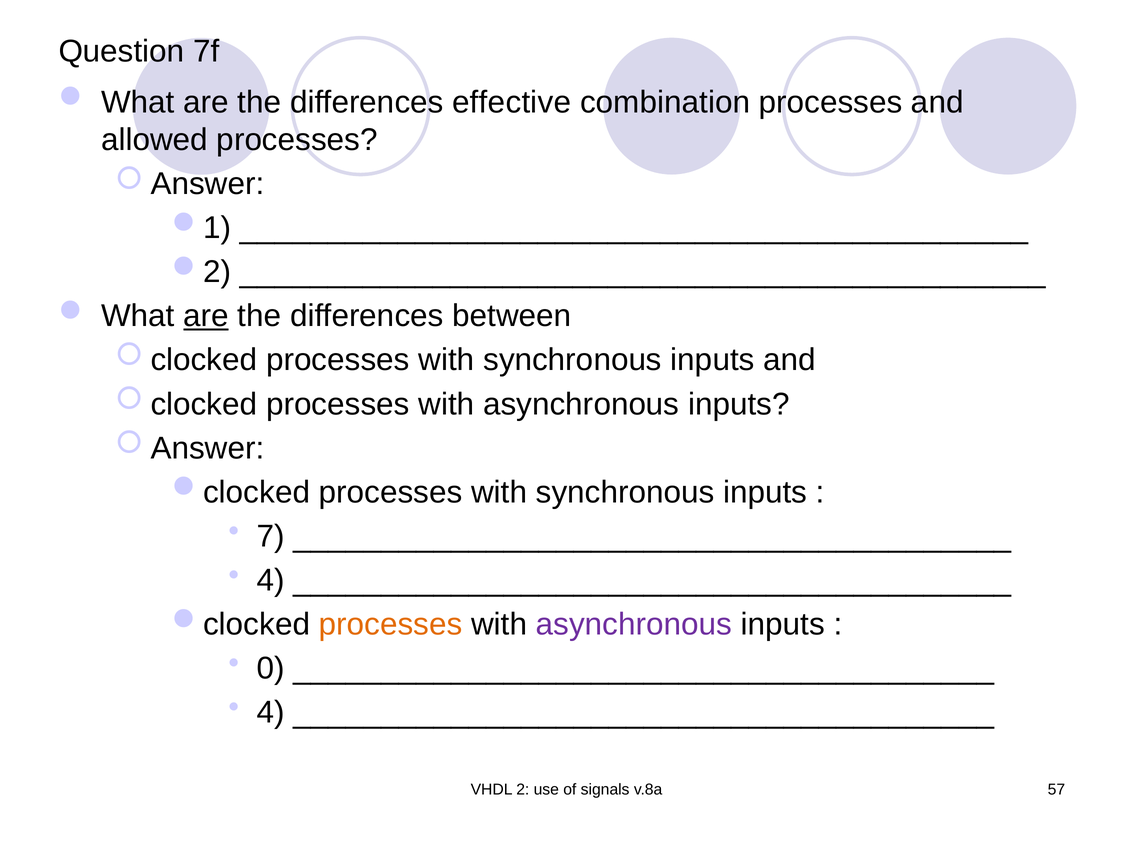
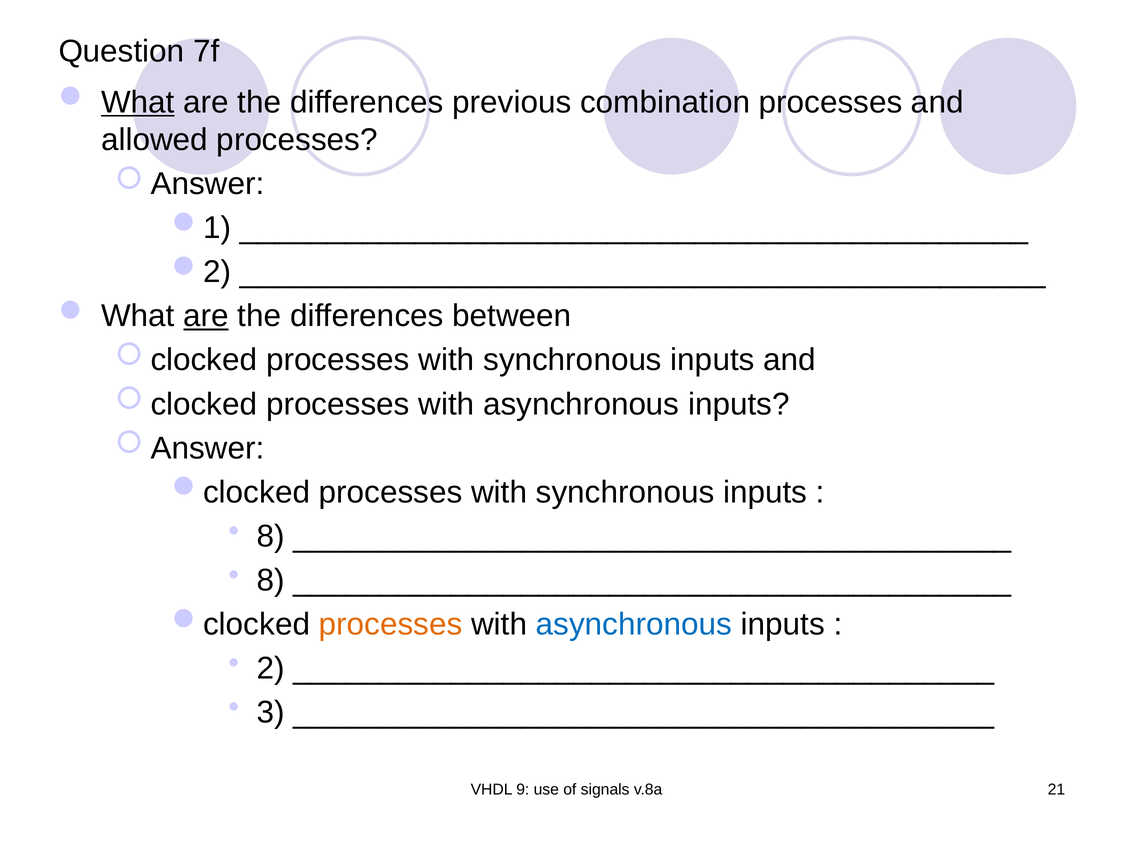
What underline: none -> present (138, 102)
effective: effective -> previous (512, 102)
7: 7 -> 8 (271, 537)
4: 4 -> 8 (271, 581)
asynchronous colour: purple -> blue (634, 625)
0: 0 -> 2 (271, 669)
4: 4 -> 3 (271, 713)
2: 2 -> 9 (523, 790)
57: 57 -> 21 (1056, 790)
